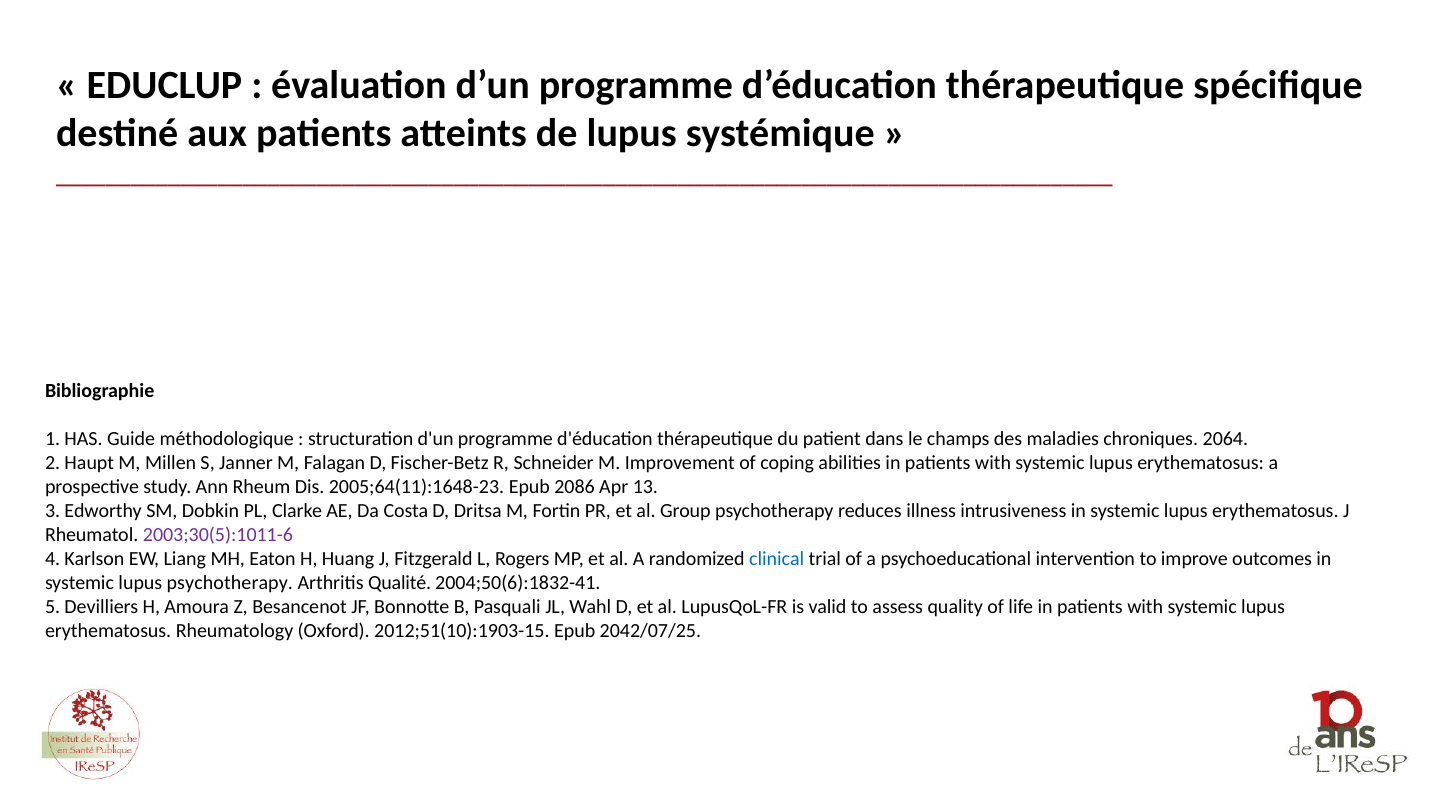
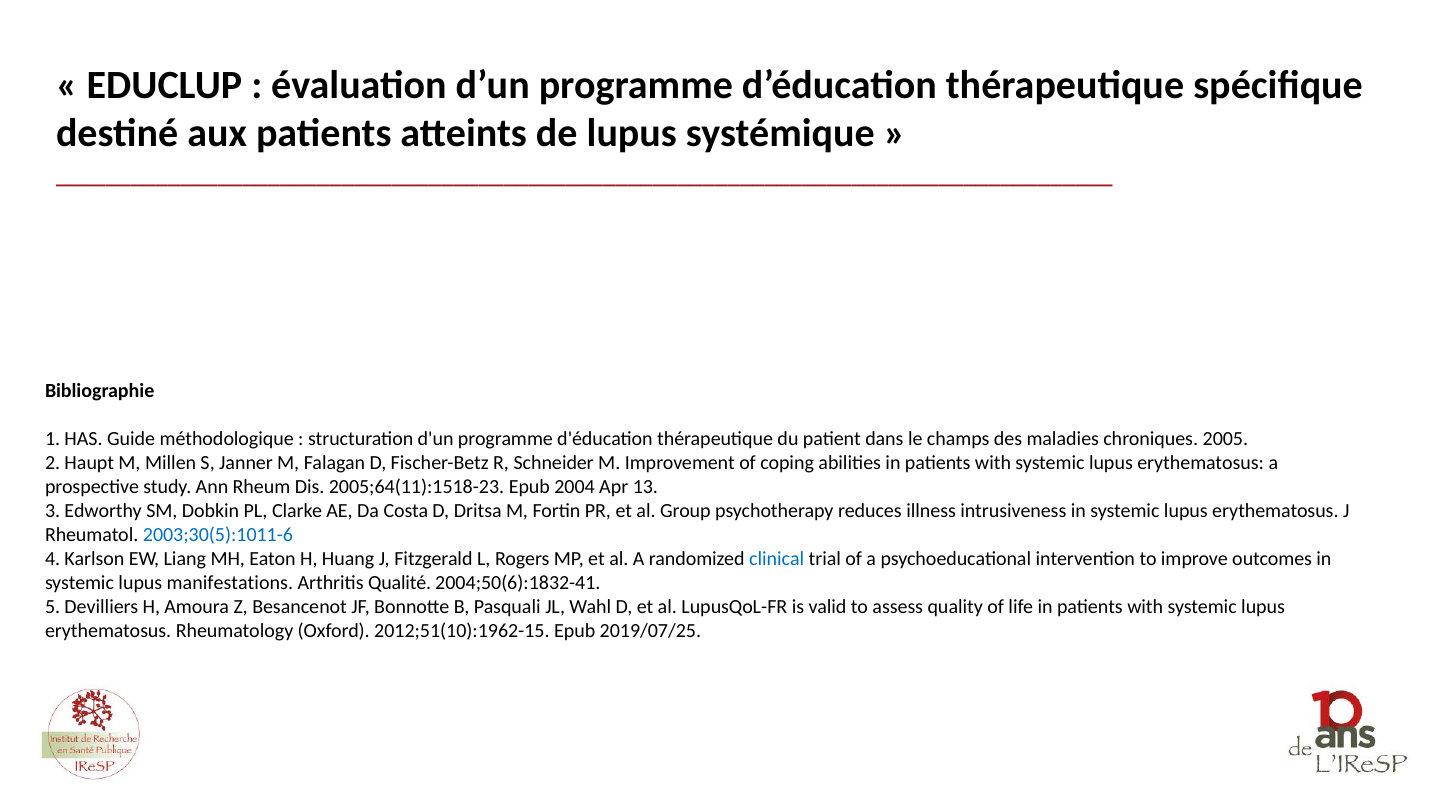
2064: 2064 -> 2005 (1225, 439)
2005;64(11):1648-23: 2005;64(11):1648-23 -> 2005;64(11):1518-23 (417, 487)
2086: 2086 -> 2004 (575, 487)
2003;30(5):1011-6 colour: purple -> blue (218, 535)
lupus psychotherapy: psychotherapy -> manifestations (230, 583)
2012;51(10):1903-15: 2012;51(10):1903-15 -> 2012;51(10):1962-15 (462, 631)
2042/07/25: 2042/07/25 -> 2019/07/25 (650, 631)
